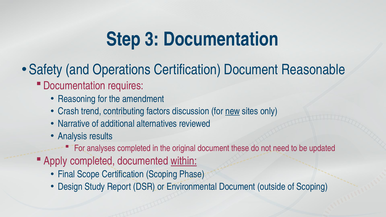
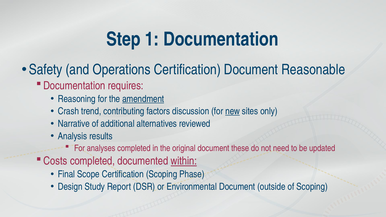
3: 3 -> 1 (152, 39)
amendment underline: none -> present (143, 99)
Apply: Apply -> Costs (55, 161)
